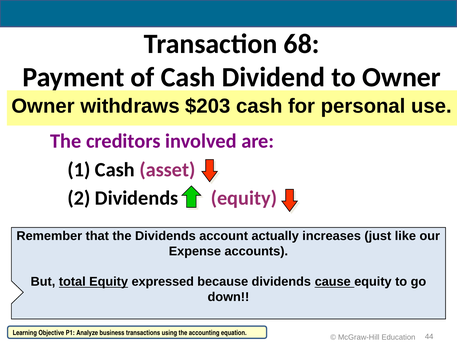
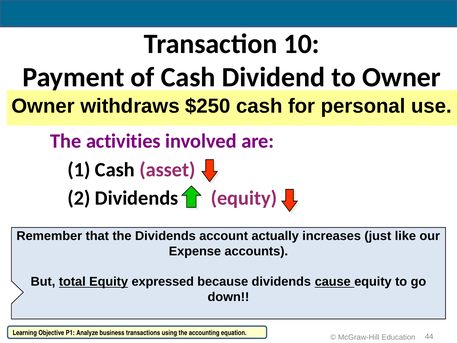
68: 68 -> 10 (302, 44)
$203: $203 -> $250 (208, 106)
creditors: creditors -> activities (123, 141)
